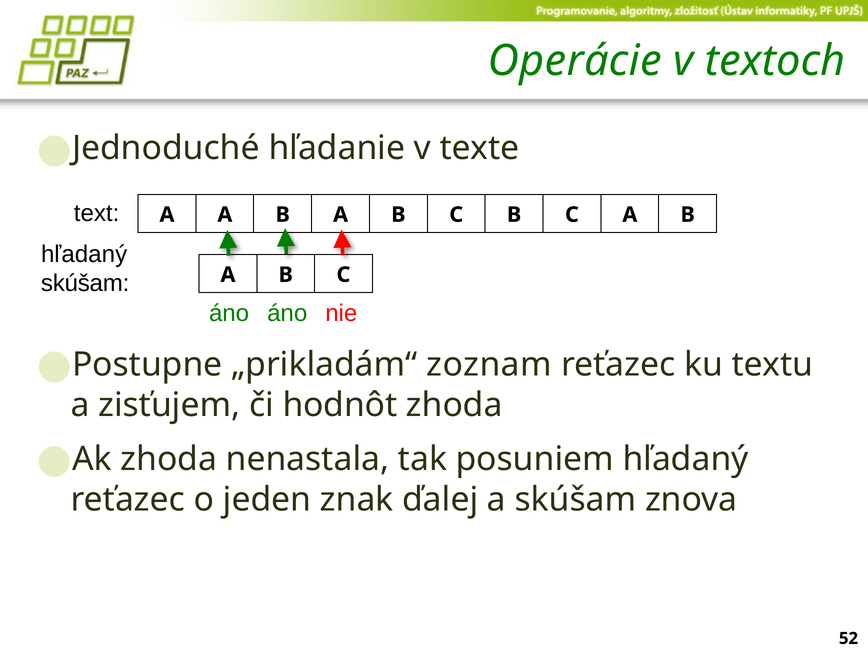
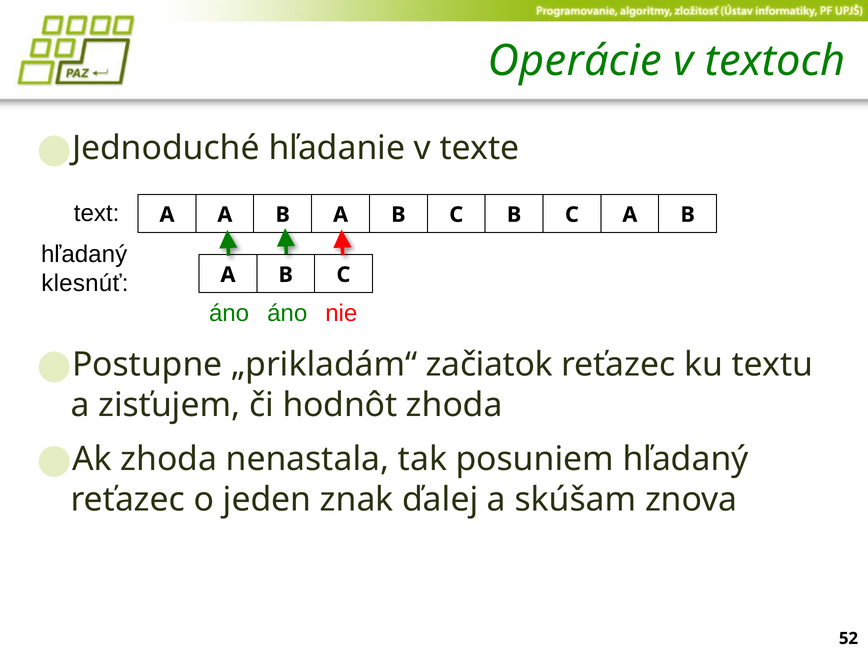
skúšam: skúšam -> klesnúť (85, 283)
zoznam: zoznam -> začiatok (489, 364)
